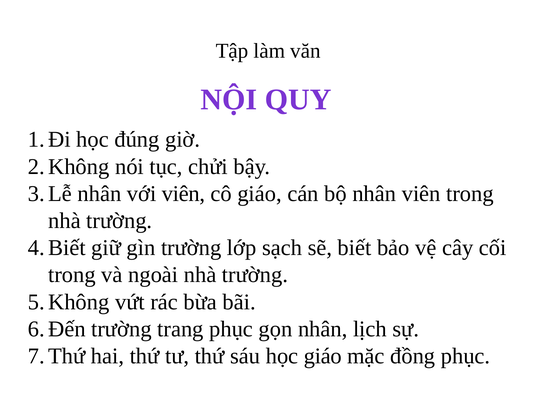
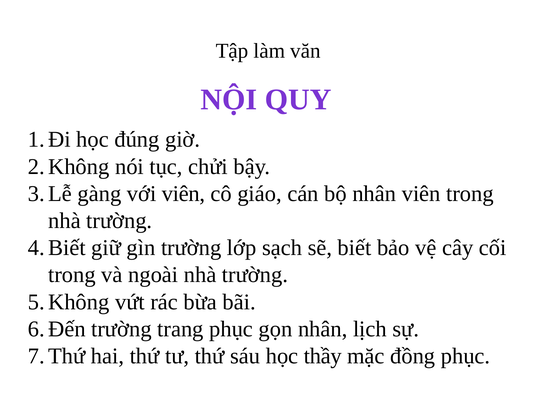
nhân: nhân -> gàng (99, 194)
học giáo: giáo -> thầy (323, 356)
